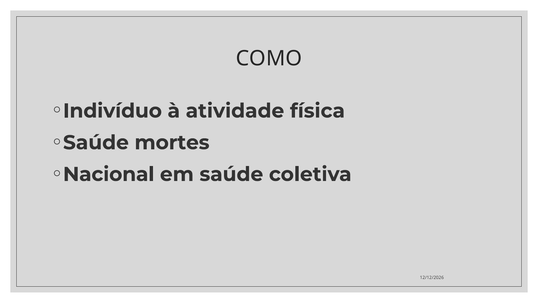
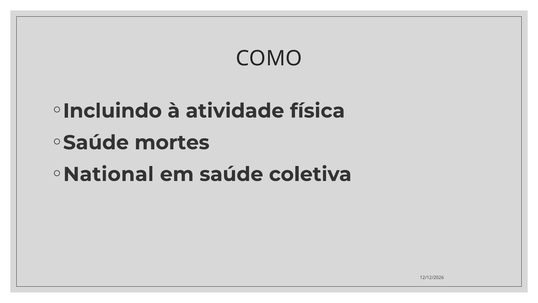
Indivíduo: Indivíduo -> Incluindo (112, 111)
Nacional: Nacional -> National (109, 174)
